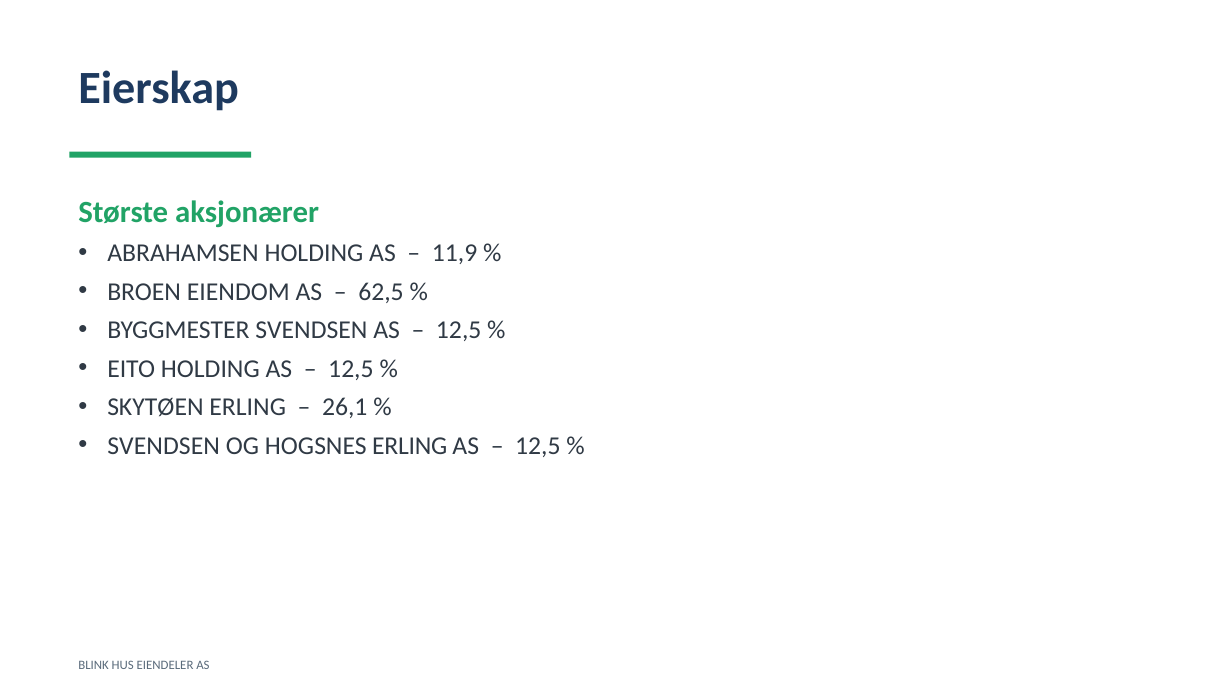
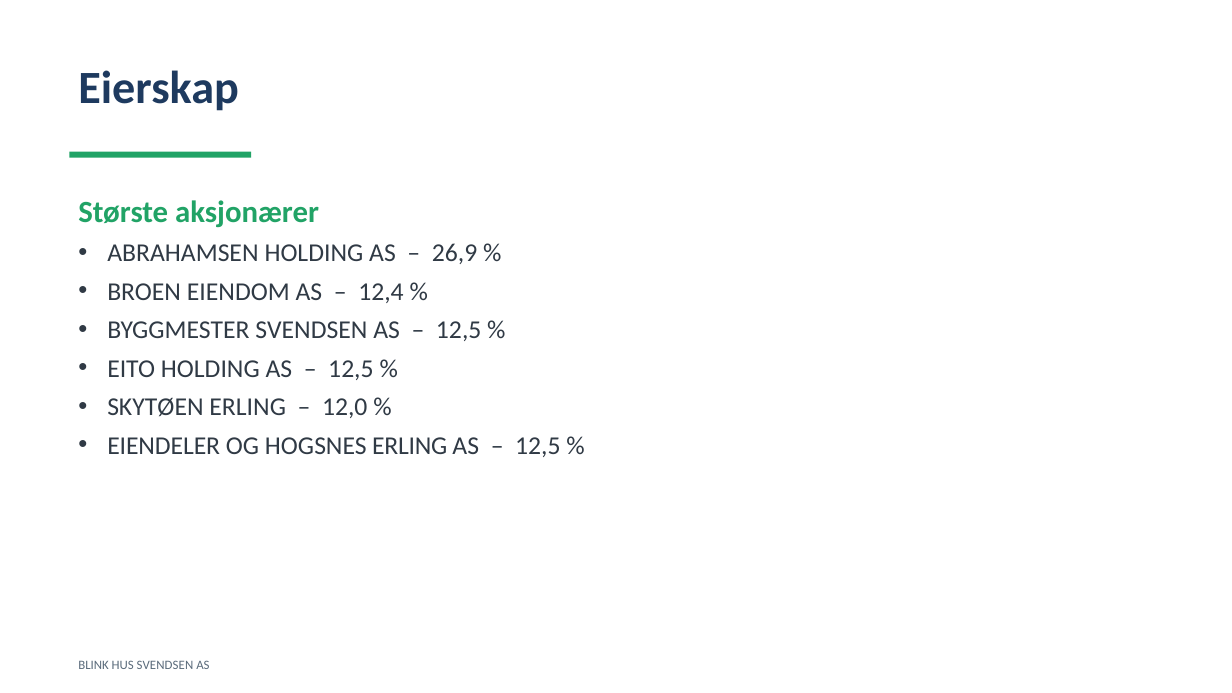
11,9: 11,9 -> 26,9 (455, 253)
62,5: 62,5 -> 12,4 (381, 292)
26,1: 26,1 -> 12,0 (345, 407)
SVENDSEN: SVENDSEN -> EIENDELER (164, 446)
HUS EIENDELER: EIENDELER -> SVENDSEN (165, 665)
